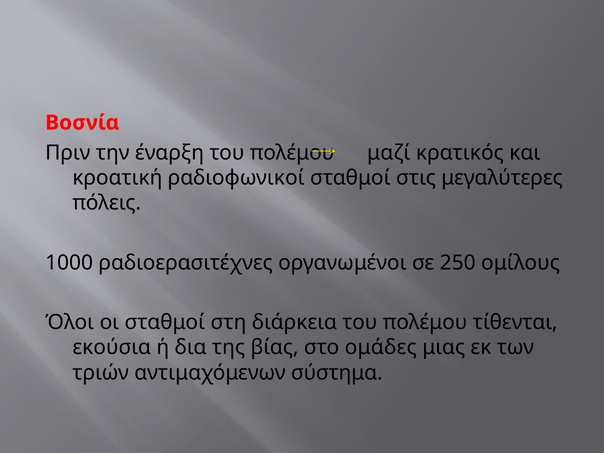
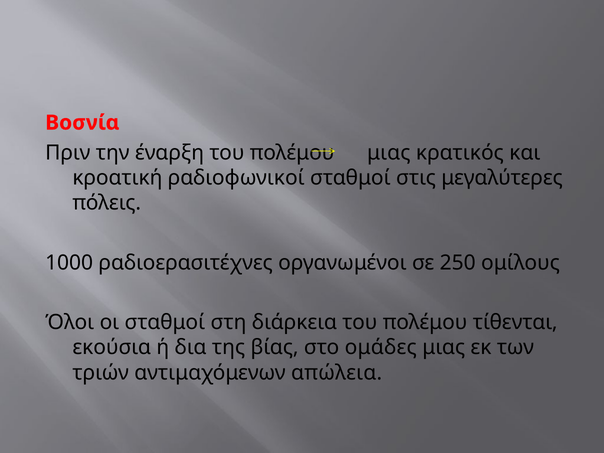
πολέμου μαζί: μαζί -> μιας (389, 153)
σύστημα: σύστημα -> απώλεια (337, 373)
